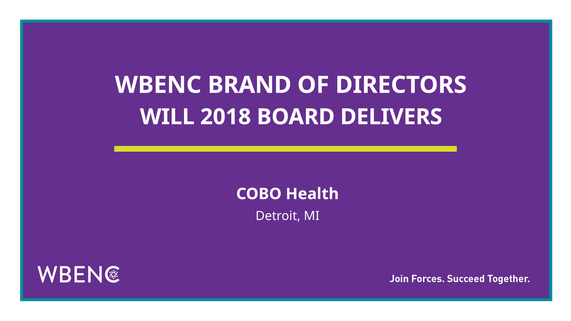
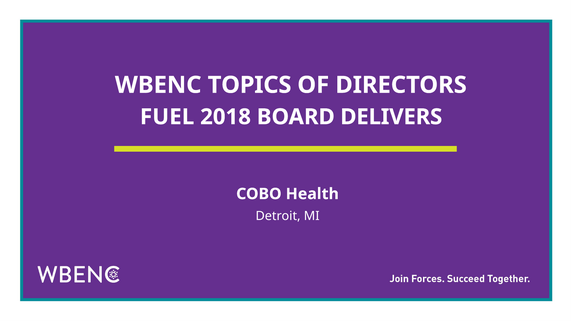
BRAND: BRAND -> TOPICS (250, 85)
WILL: WILL -> FUEL (167, 117)
